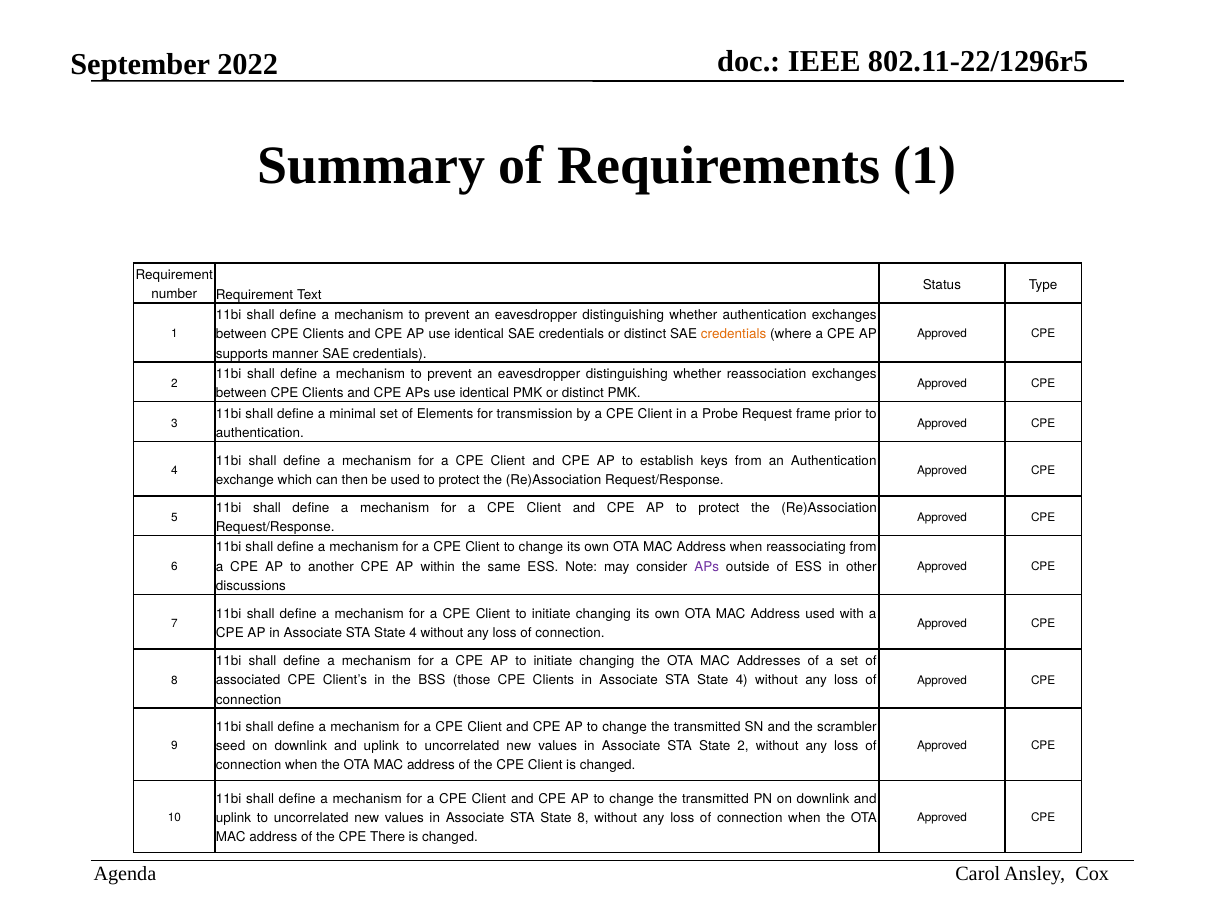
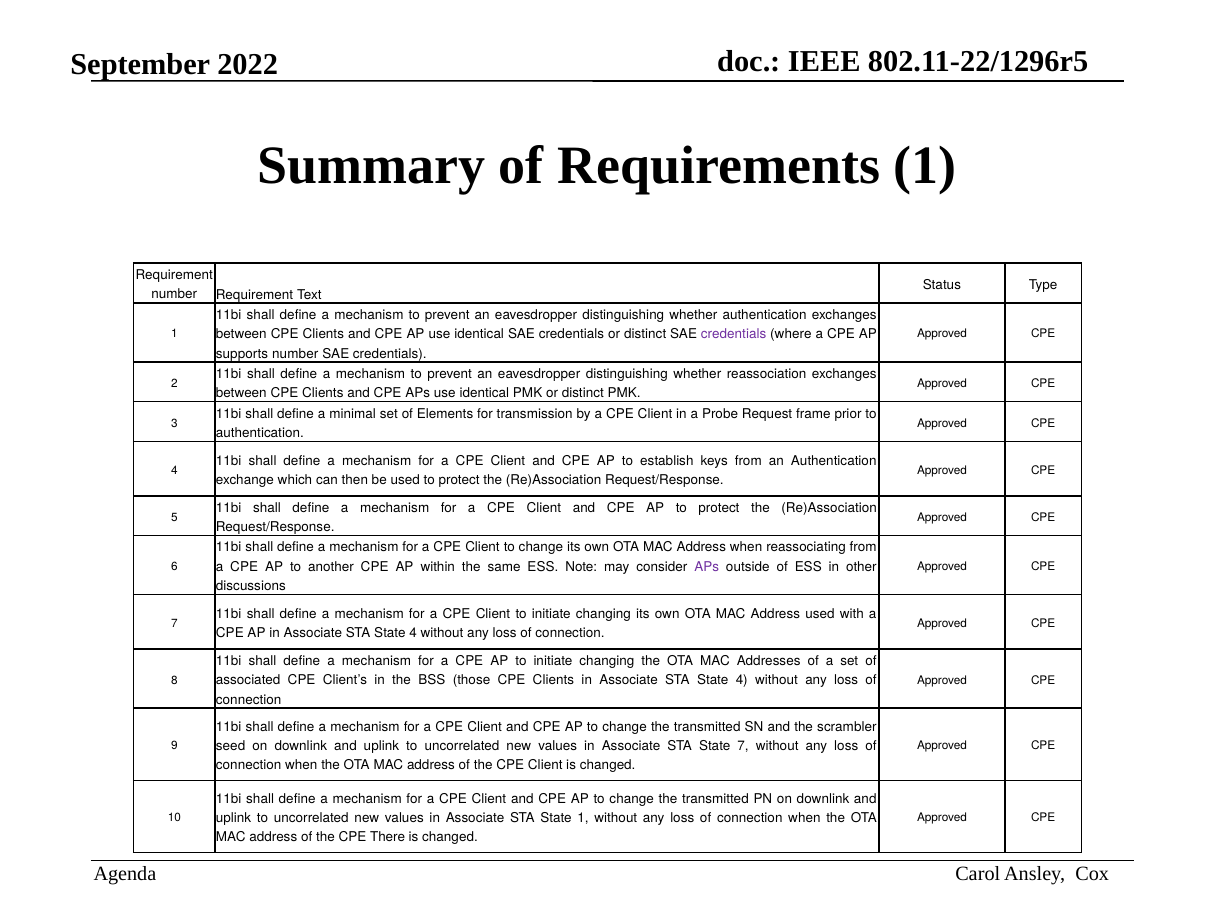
credentials colour: orange -> purple (734, 334)
supports manner: manner -> number (295, 354)
State 2: 2 -> 7 (743, 746)
State 8: 8 -> 1 (583, 818)
